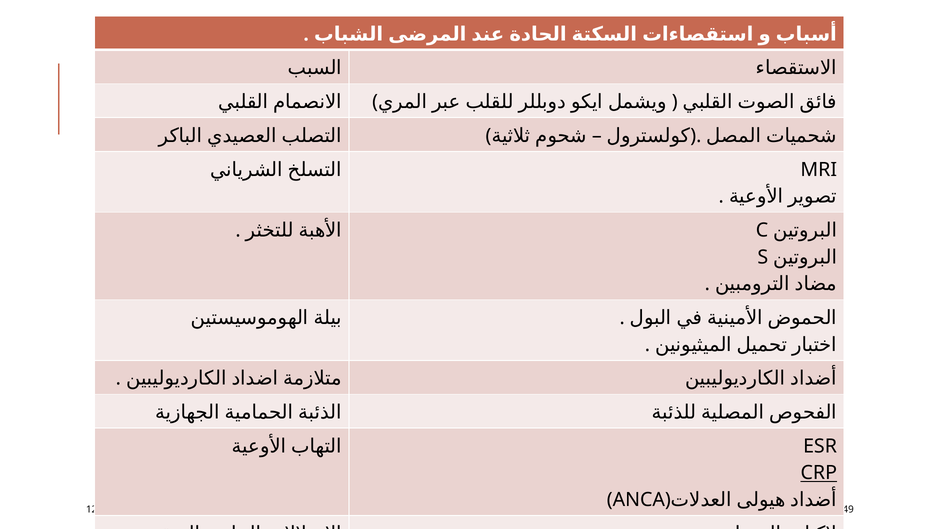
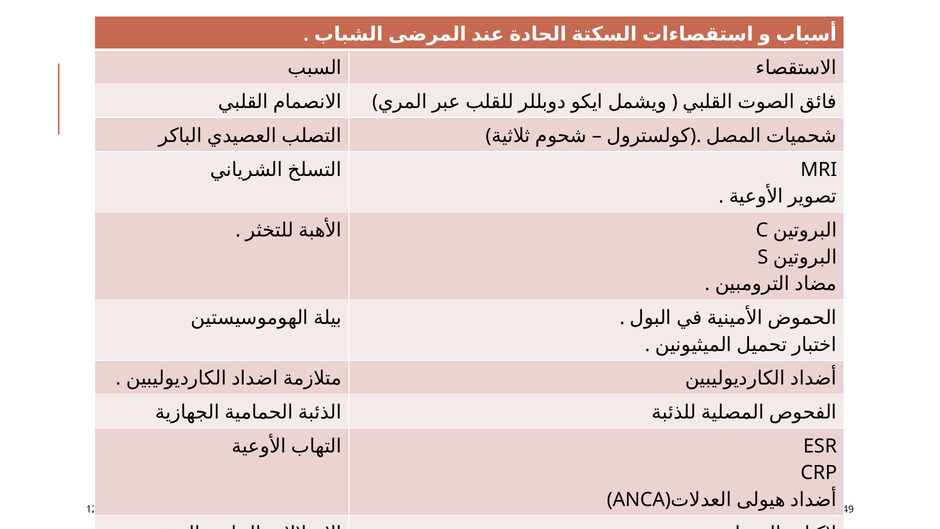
CRP underline: present -> none (819, 473)
